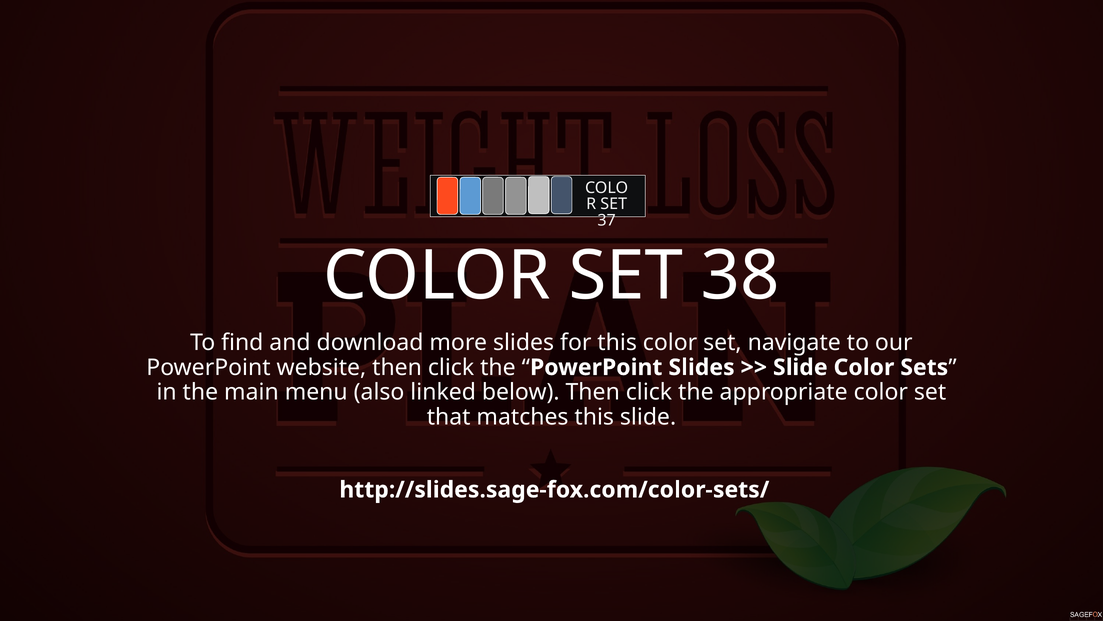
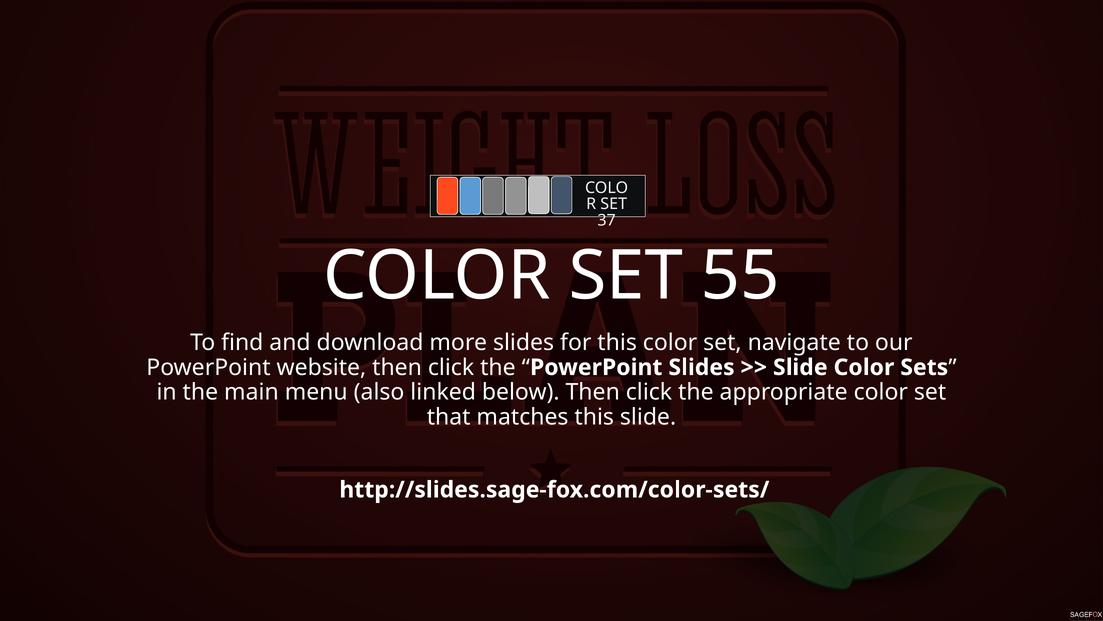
38: 38 -> 55 (740, 276)
